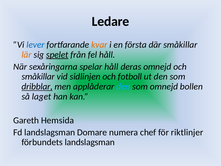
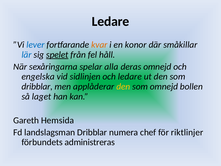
första: första -> konor (136, 45)
lär colour: orange -> blue (27, 55)
spelar håll: håll -> alla (111, 67)
småkillar: småkillar -> engelska (38, 76)
och fotboll: fotboll -> ledare (130, 76)
dribblar underline: present -> none (37, 86)
den colour: light blue -> yellow (123, 86)
landslagsman Domare: Domare -> Dribblar (92, 132)
förbundets landslagsman: landslagsman -> administreras (90, 142)
